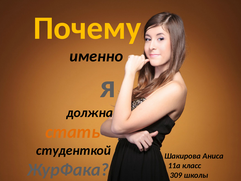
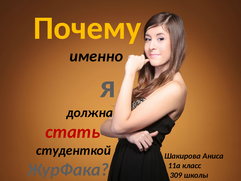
стать colour: orange -> red (73, 132)
